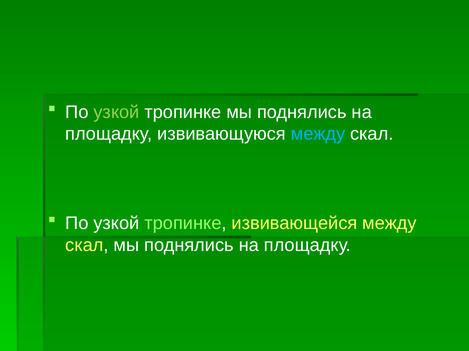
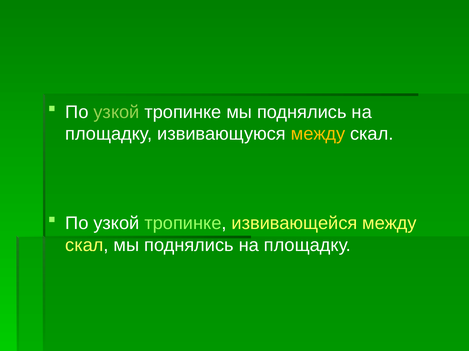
между colour: light blue -> yellow (318, 134)
